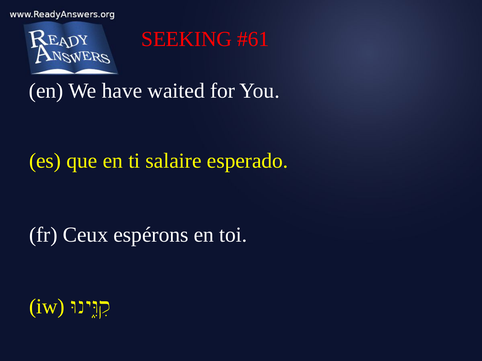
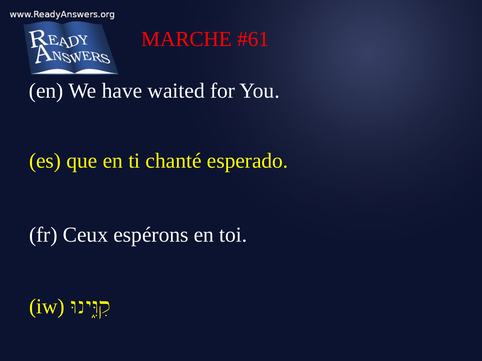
SEEKING: SEEKING -> MARCHE (187, 39)
salaire: salaire -> chanté (174, 161)
